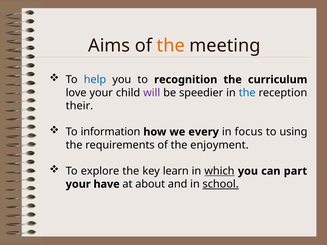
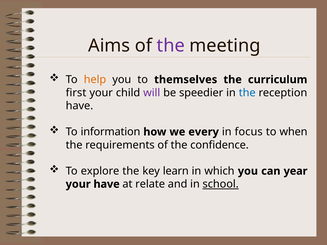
the colour: orange -> purple (171, 46)
help colour: blue -> orange (95, 80)
recognition: recognition -> themselves (186, 80)
love: love -> first (76, 93)
their: their -> have (79, 106)
using: using -> when (293, 132)
enjoyment: enjoyment -> confidence (220, 145)
which underline: present -> none (219, 171)
part: part -> year (296, 171)
about: about -> relate (150, 184)
